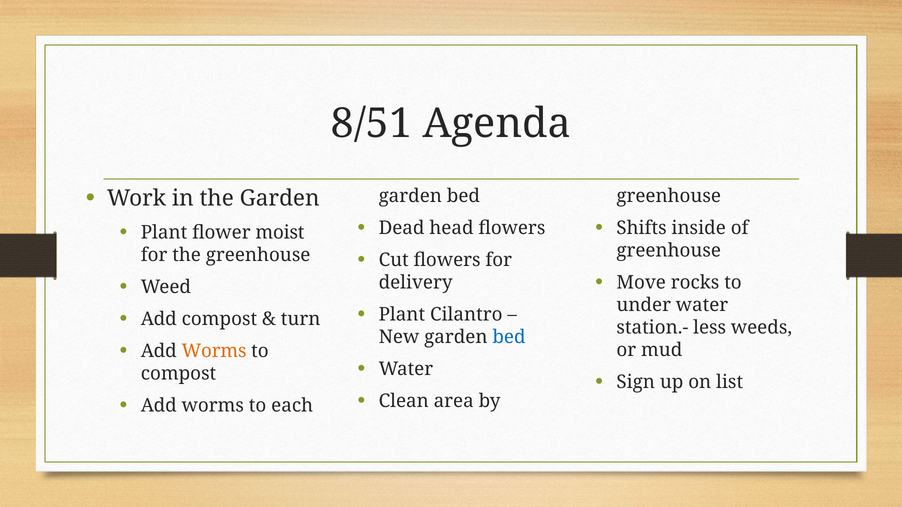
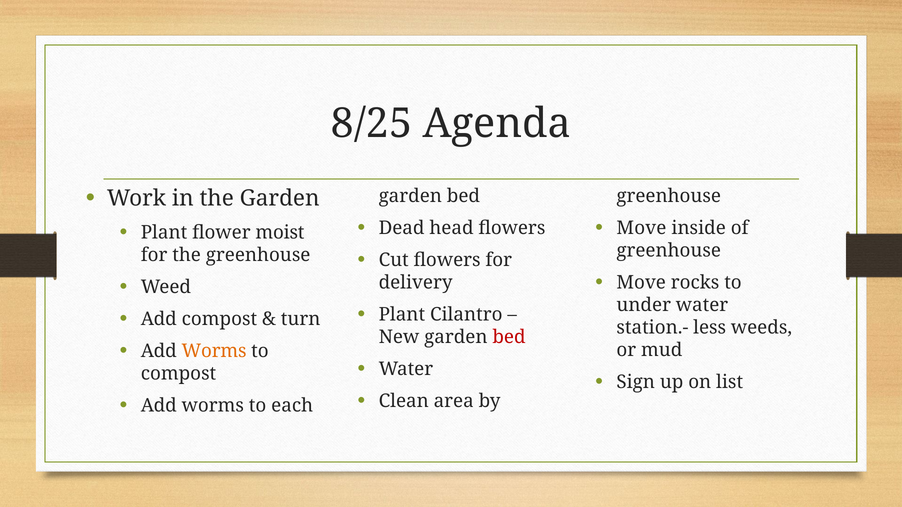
8/51: 8/51 -> 8/25 (372, 124)
Shifts: Shifts -> Move (641, 228)
bed colour: blue -> red (509, 337)
